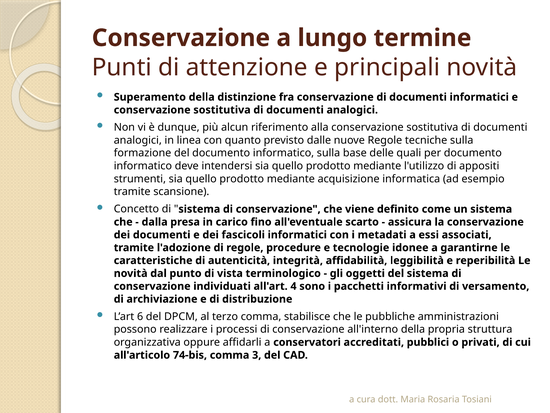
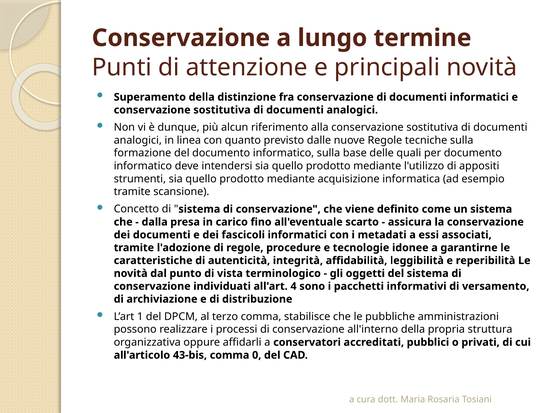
6: 6 -> 1 (140, 316)
74-bis: 74-bis -> 43-bis (190, 355)
3: 3 -> 0 (257, 355)
